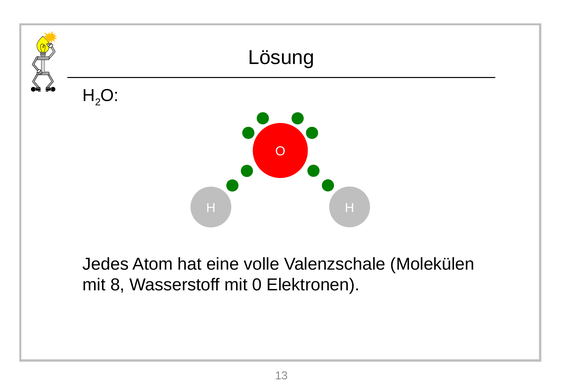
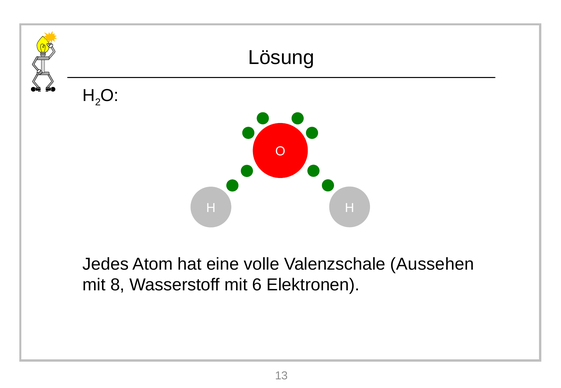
Molekülen: Molekülen -> Aussehen (432, 264)
0: 0 -> 6 (257, 285)
